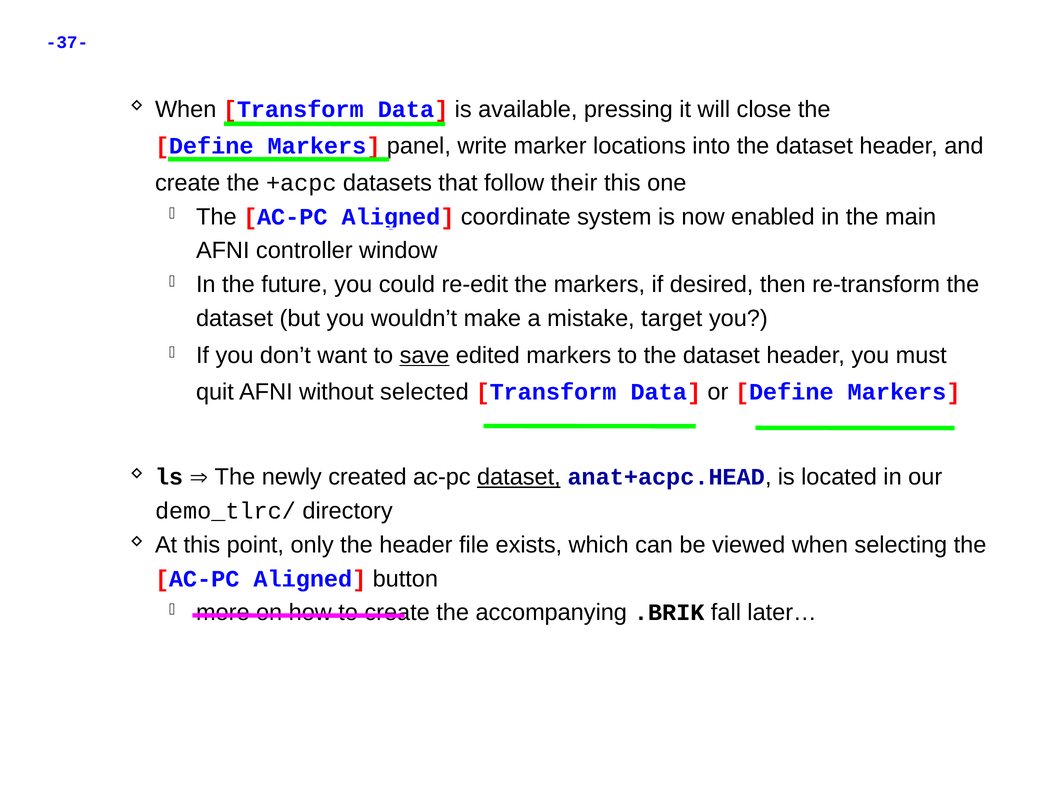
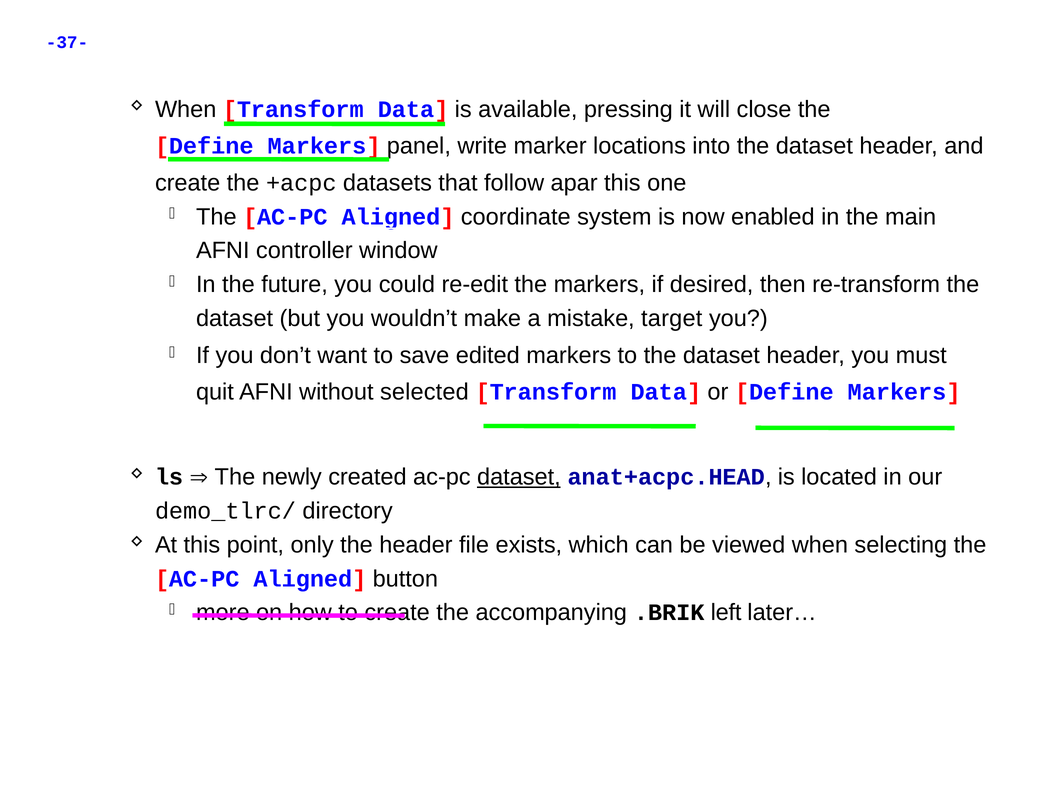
their: their -> apar (574, 183)
save underline: present -> none (424, 355)
fall: fall -> left (726, 612)
